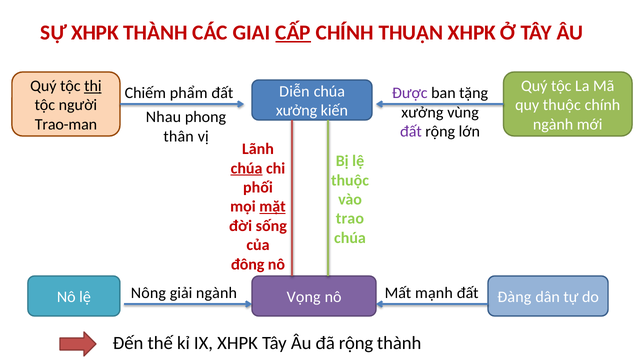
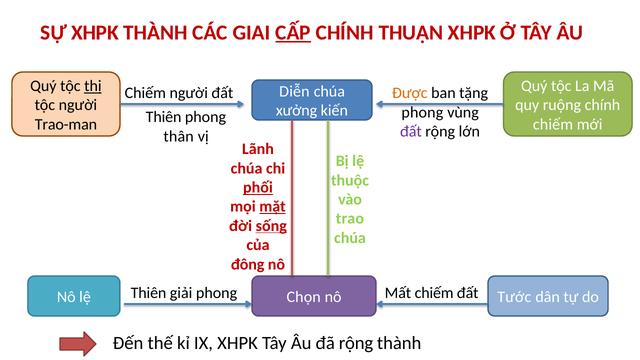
Chiếm phẩm: phẩm -> người (189, 93)
Được colour: purple -> orange (410, 93)
quy thuộc: thuộc -> ruộng (562, 105)
xưởng: xưởng -> phong (422, 112)
Nhau: Nhau -> Thiên (164, 117)
ngành: ngành -> chiếm (553, 124)
chúa underline: present -> none (247, 168)
phối underline: none -> present (258, 188)
sống underline: none -> present (271, 226)
Nông: Nông -> Thiên (149, 293)
giải ngành: ngành -> phong (217, 293)
Mất mạnh: mạnh -> chiếm (434, 293)
Vọng: Vọng -> Chọn (304, 297)
Đàng: Đàng -> Tước (514, 297)
